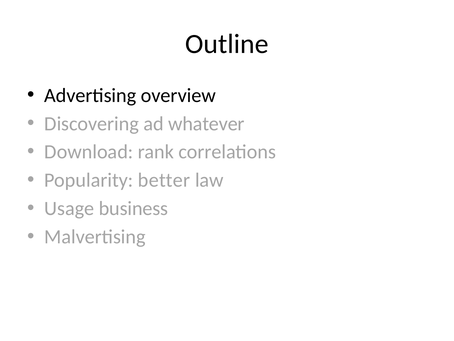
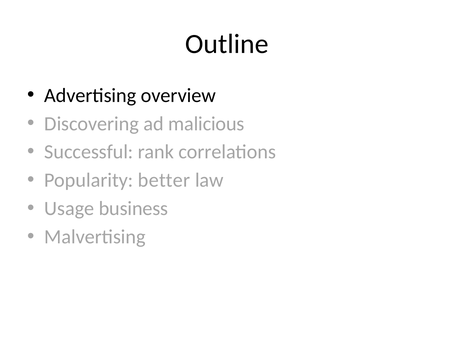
whatever: whatever -> malicious (206, 123)
Download: Download -> Successful (89, 152)
